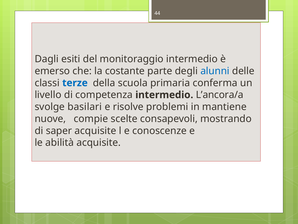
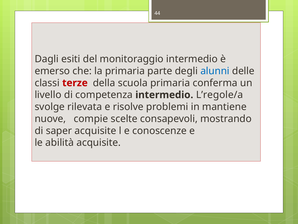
la costante: costante -> primaria (125, 71)
terze colour: blue -> red (75, 83)
L’ancora/a: L’ancora/a -> L’regole/a (220, 95)
basilari: basilari -> rilevata (85, 107)
